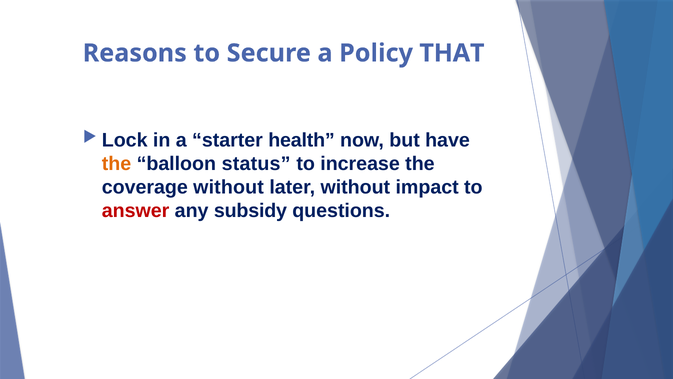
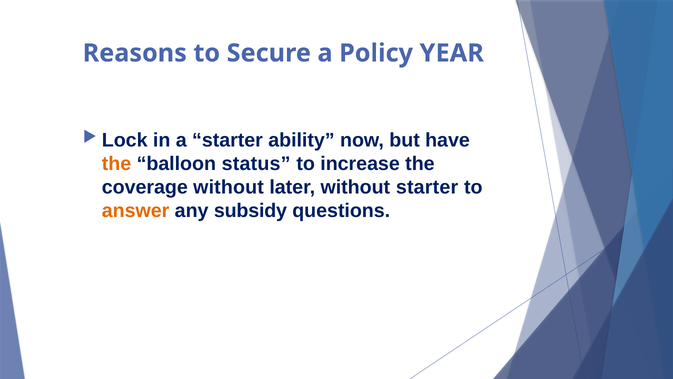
THAT: THAT -> YEAR (452, 53)
health: health -> ability (301, 140)
without impact: impact -> starter (427, 187)
answer colour: red -> orange (136, 211)
